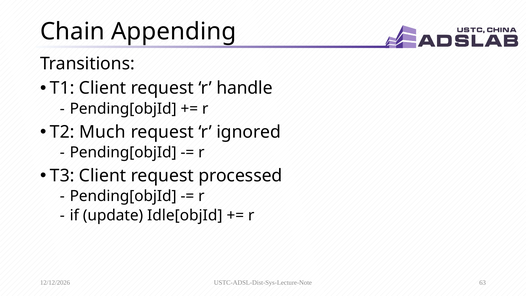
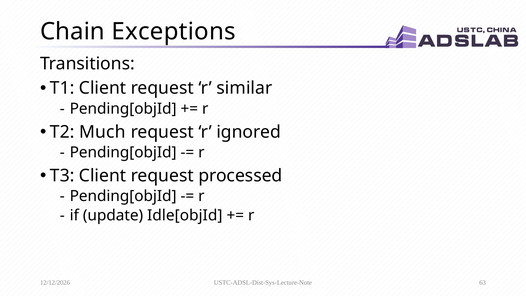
Appending: Appending -> Exceptions (174, 32)
handle: handle -> similar (244, 88)
